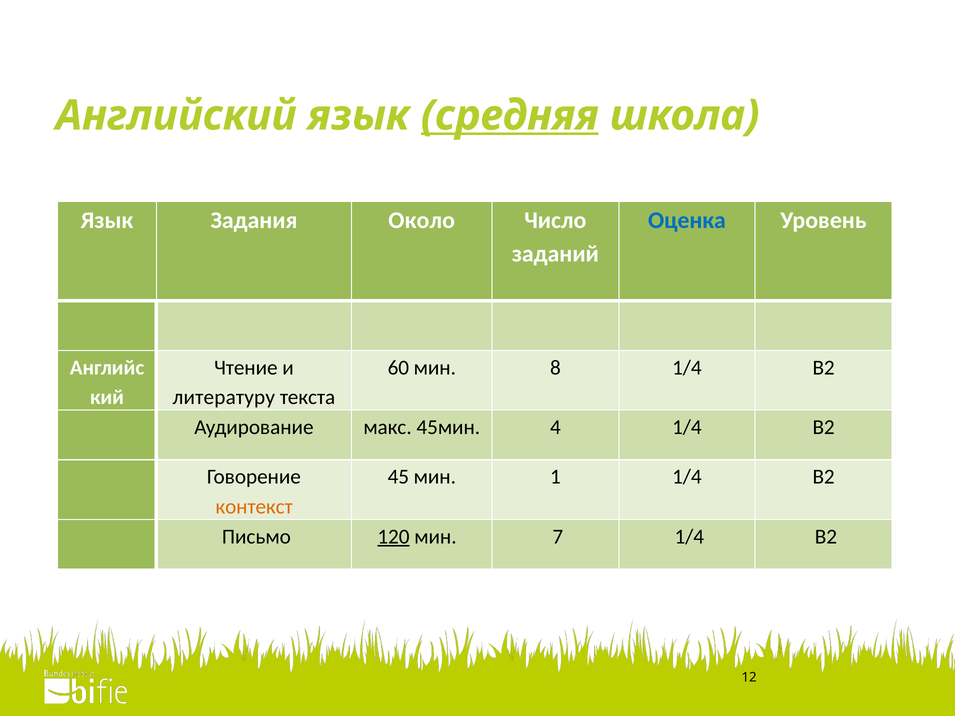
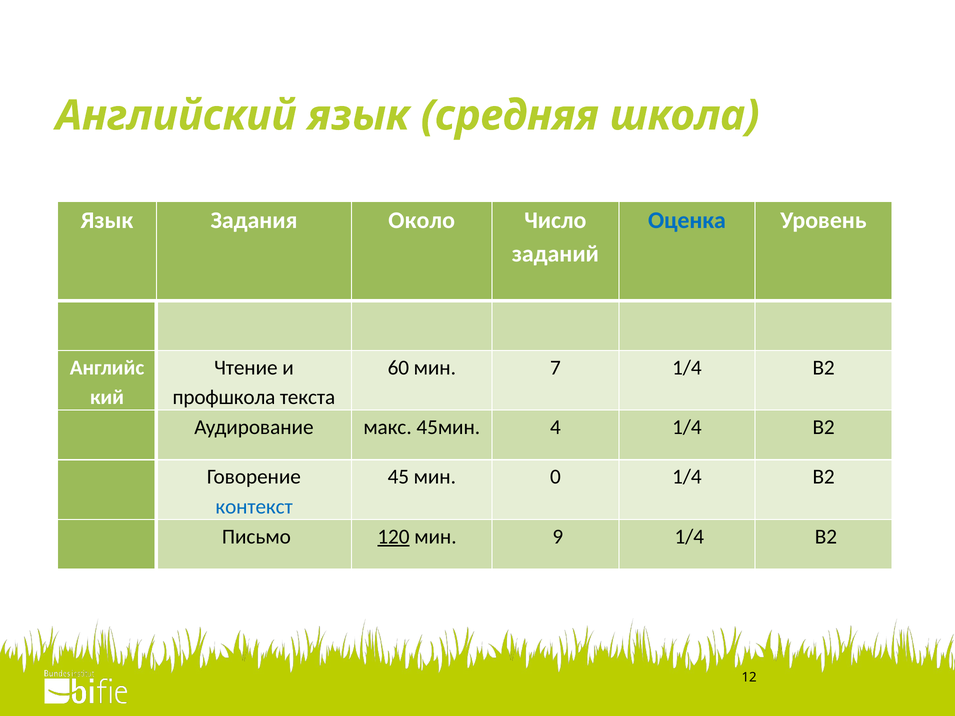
средняя underline: present -> none (510, 116)
8: 8 -> 7 (555, 368)
литературу: литературу -> профшкола (224, 397)
1: 1 -> 0 (555, 477)
контекст colour: orange -> blue (254, 507)
7: 7 -> 9 (558, 537)
